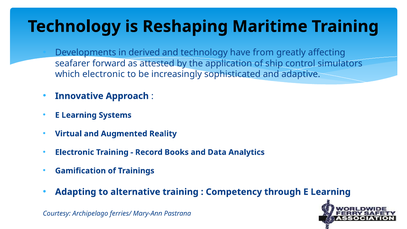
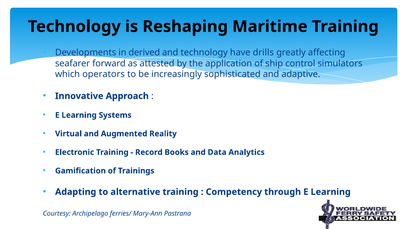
from: from -> drills (263, 53)
which electronic: electronic -> operators (104, 74)
